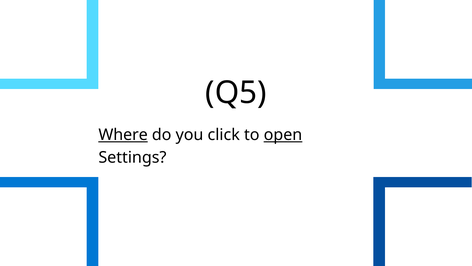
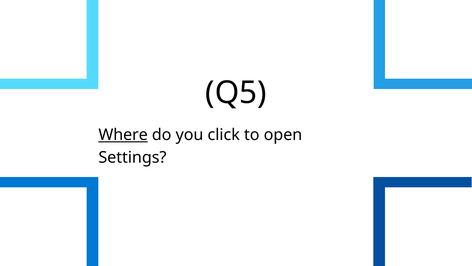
open underline: present -> none (283, 135)
